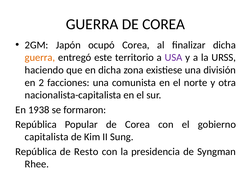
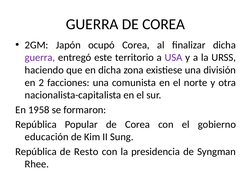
guerra colour: orange -> purple (40, 58)
1938: 1938 -> 1958 (39, 110)
capitalista: capitalista -> educación (47, 137)
